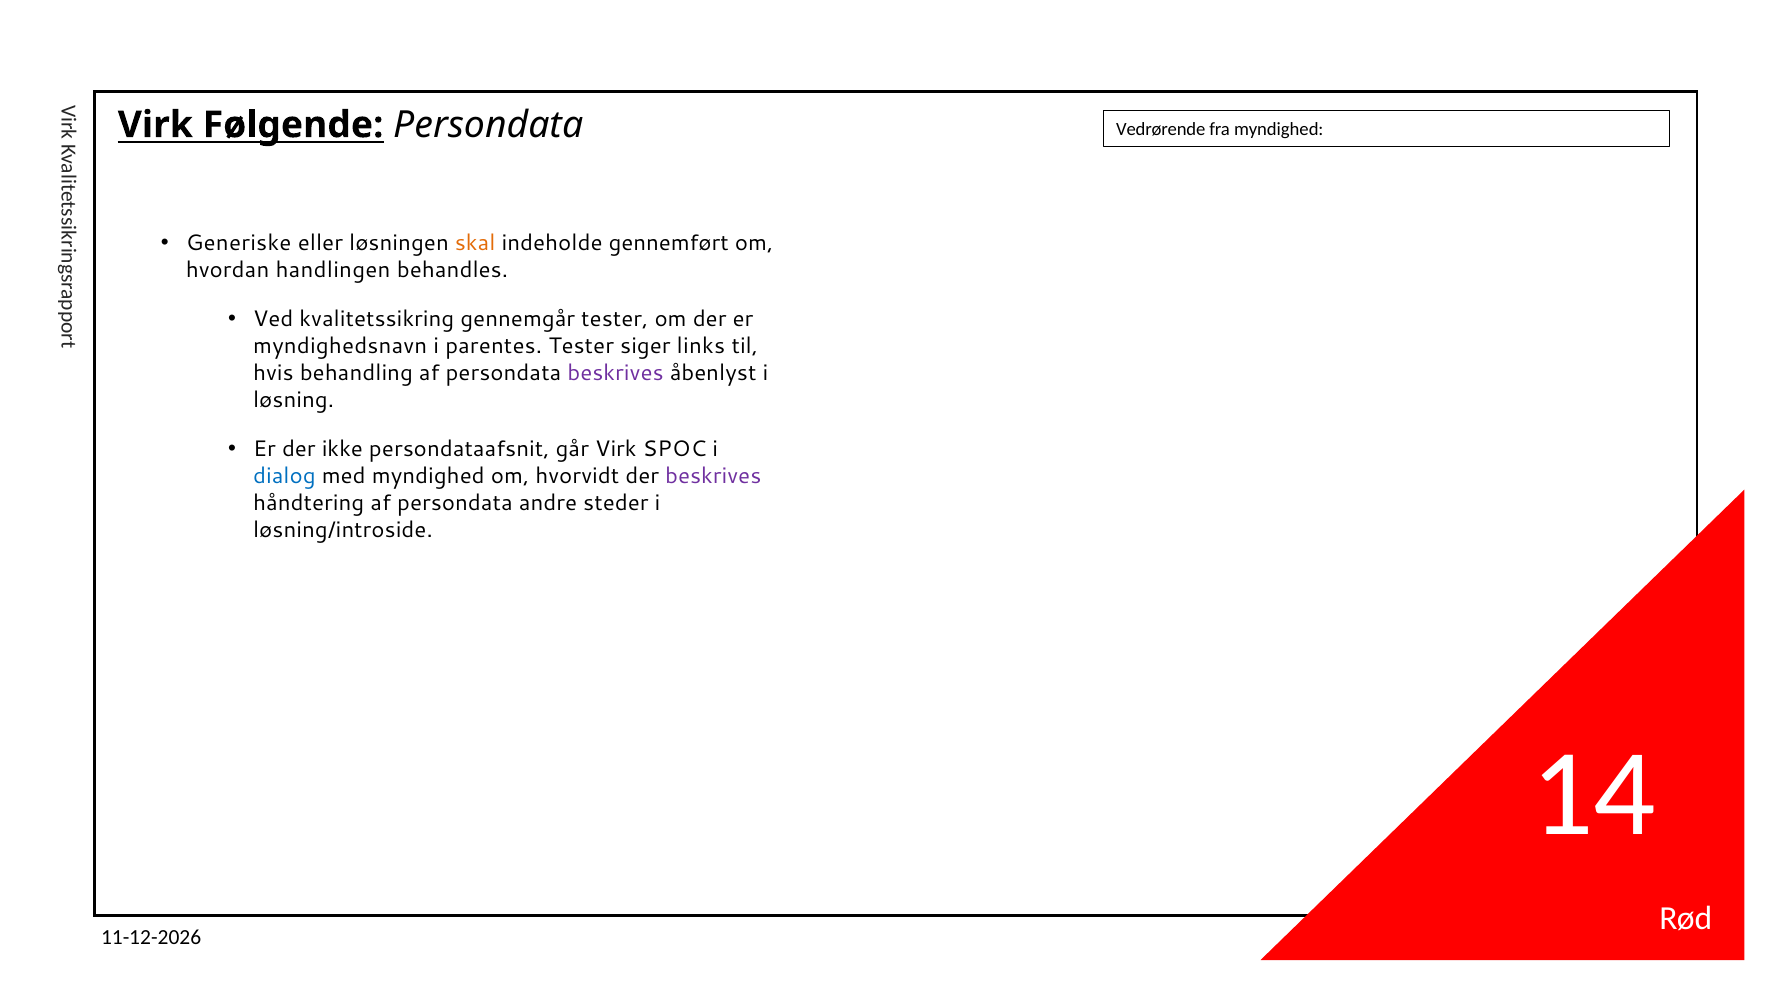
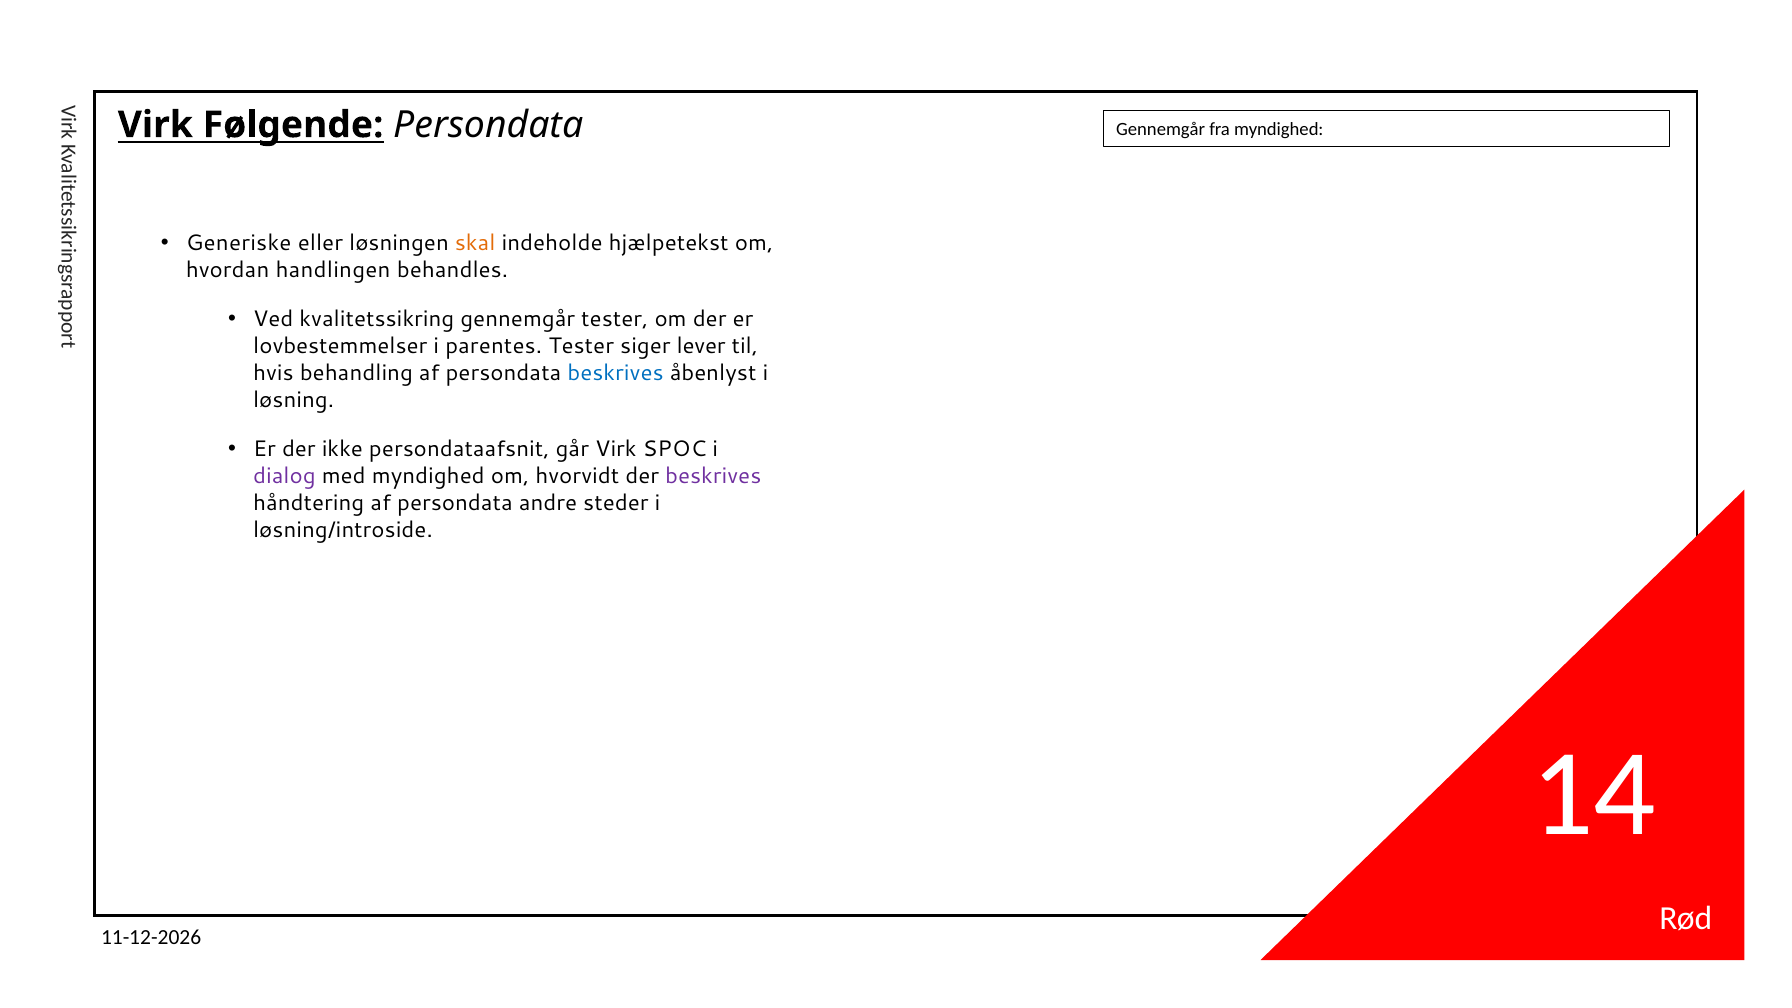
Vedrørende: Vedrørende -> Gennemgår (1161, 130)
gennemført: gennemført -> hjælpetekst (669, 243)
myndighedsnavn: myndighedsnavn -> lovbestemmelser (340, 346)
links: links -> lever (701, 346)
beskrives colour: purple -> blue (616, 373)
dialog colour: blue -> purple (284, 476)
